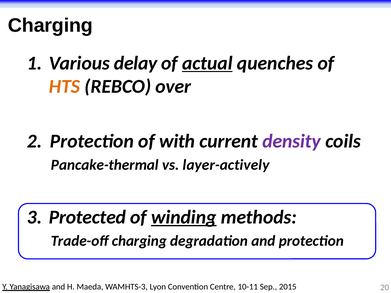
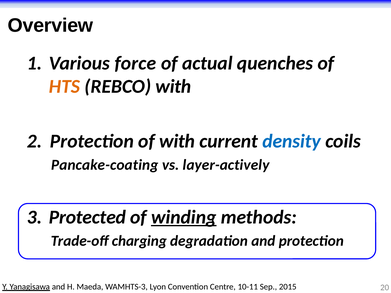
Charging: Charging -> Overview (50, 25)
delay: delay -> force (135, 63)
actual underline: present -> none (207, 63)
REBCO over: over -> with (173, 87)
density colour: purple -> blue (292, 141)
Pancake-thermal: Pancake-thermal -> Pancake-coating (105, 165)
